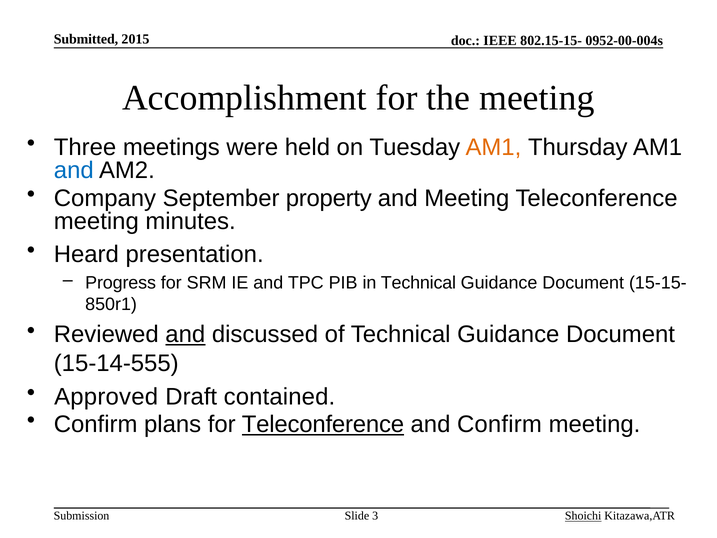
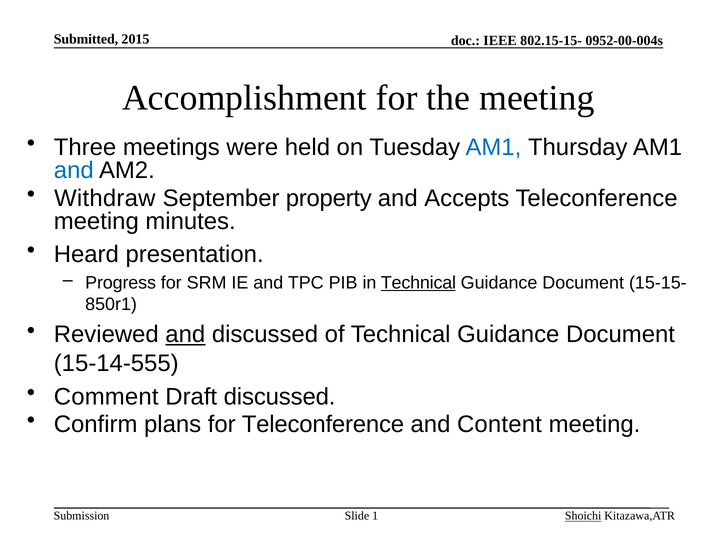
AM1 colour: orange -> blue (493, 147)
Company: Company -> Withdraw (105, 198)
and Meeting: Meeting -> Accepts (467, 198)
Technical underline: none -> present (418, 283)
Approved: Approved -> Comment (106, 397)
Draft contained: contained -> discussed (280, 397)
Teleconference underline: present -> none (323, 424)
and Confirm: Confirm -> Content (499, 424)
3: 3 -> 1 (375, 516)
